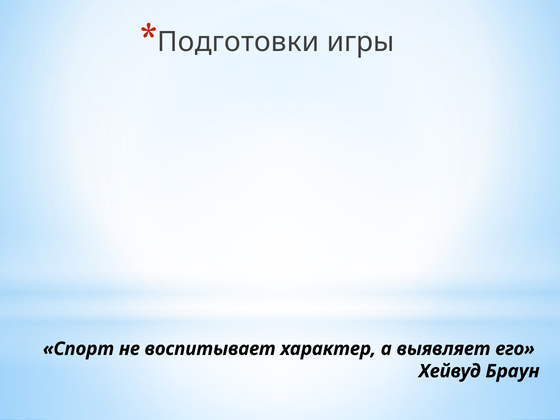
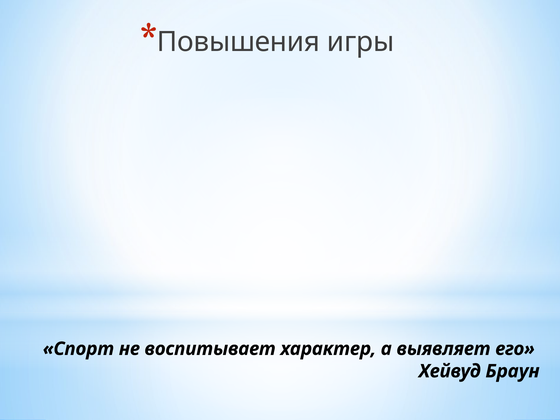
Подготовки: Подготовки -> Повышения (239, 42)
